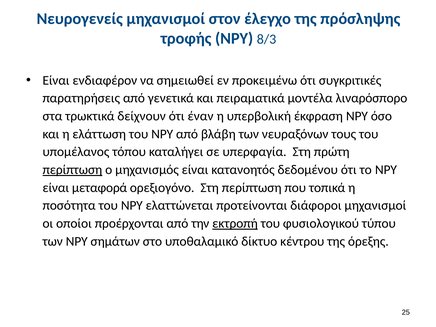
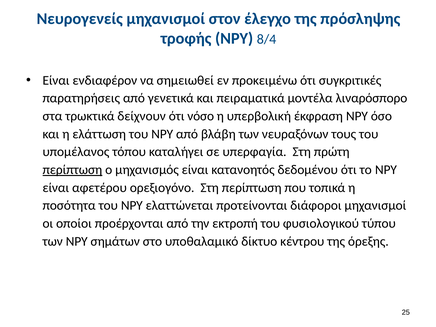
8/3: 8/3 -> 8/4 (267, 39)
έναν: έναν -> νόσο (201, 116)
μεταφορά: μεταφορά -> αφετέρου (99, 188)
εκτροπή underline: present -> none (235, 223)
